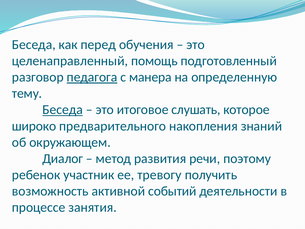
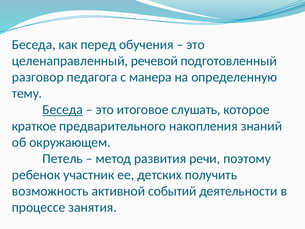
помощь: помощь -> речевой (154, 61)
педагога underline: present -> none (92, 77)
широко: широко -> краткое (34, 126)
Диалог: Диалог -> Петель (63, 158)
тревогу: тревогу -> детских (160, 175)
